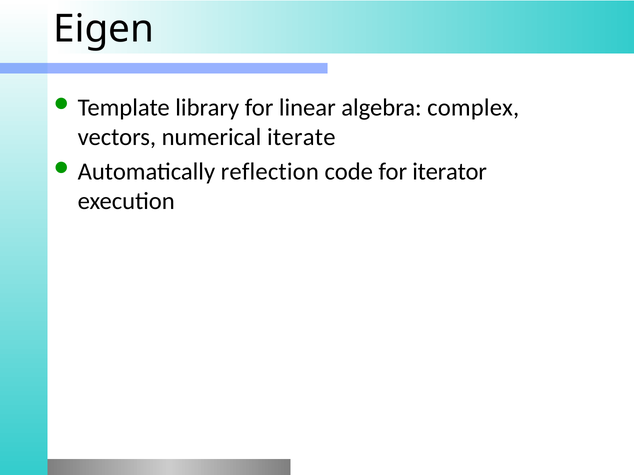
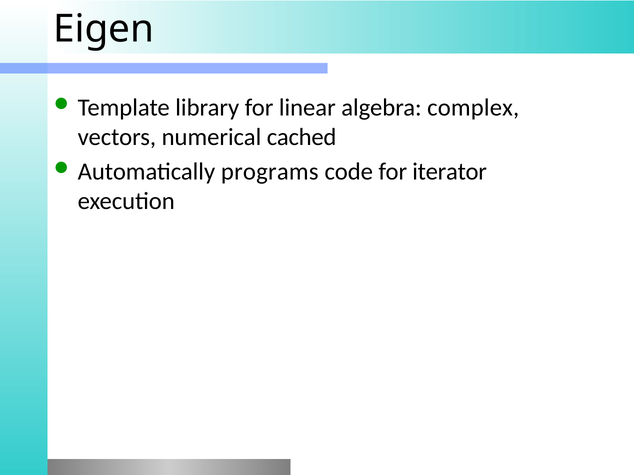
iterate: iterate -> cached (302, 137)
reflection: reflection -> programs (270, 172)
